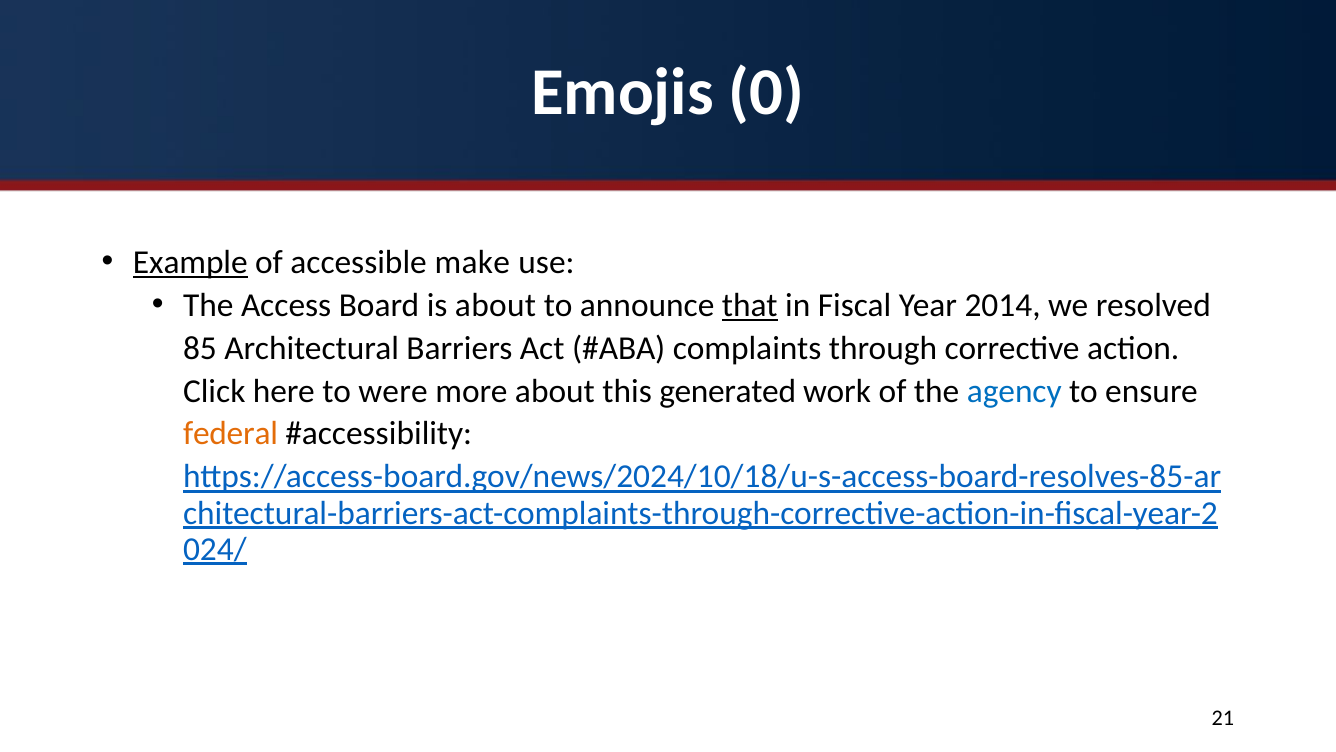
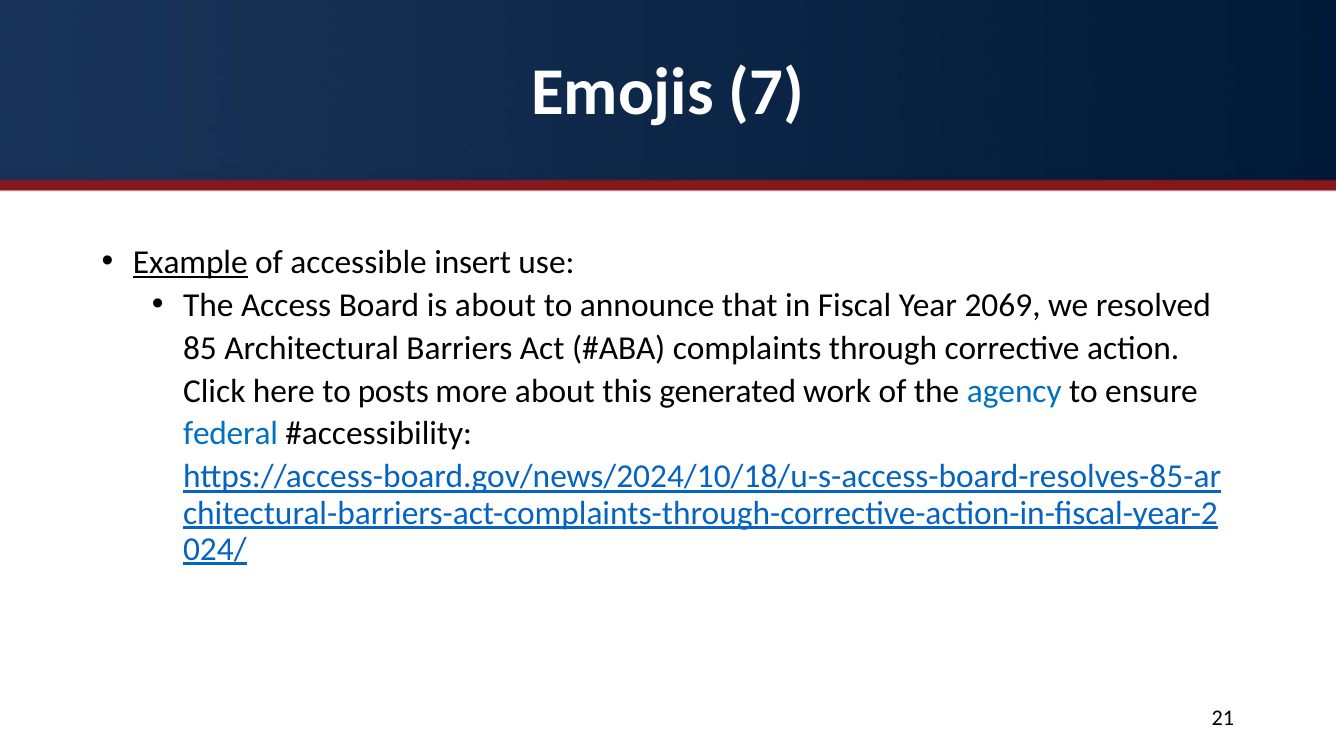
0: 0 -> 7 (767, 93)
make: make -> insert (473, 262)
that underline: present -> none (750, 305)
2014: 2014 -> 2069 (1003, 305)
were: were -> posts (393, 391)
federal colour: orange -> blue (231, 434)
